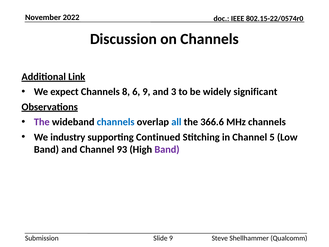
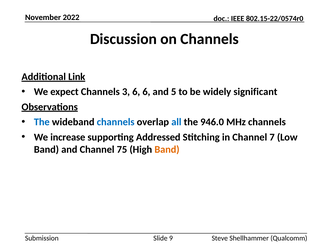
8: 8 -> 3 (126, 92)
6 9: 9 -> 6 (146, 92)
3: 3 -> 5 (174, 92)
The colour: purple -> blue (42, 122)
366.6: 366.6 -> 946.0 (212, 122)
industry: industry -> increase (68, 137)
Continued: Continued -> Addressed (158, 137)
5: 5 -> 7 (272, 137)
93: 93 -> 75 (122, 149)
Band colour: purple -> orange (167, 149)
